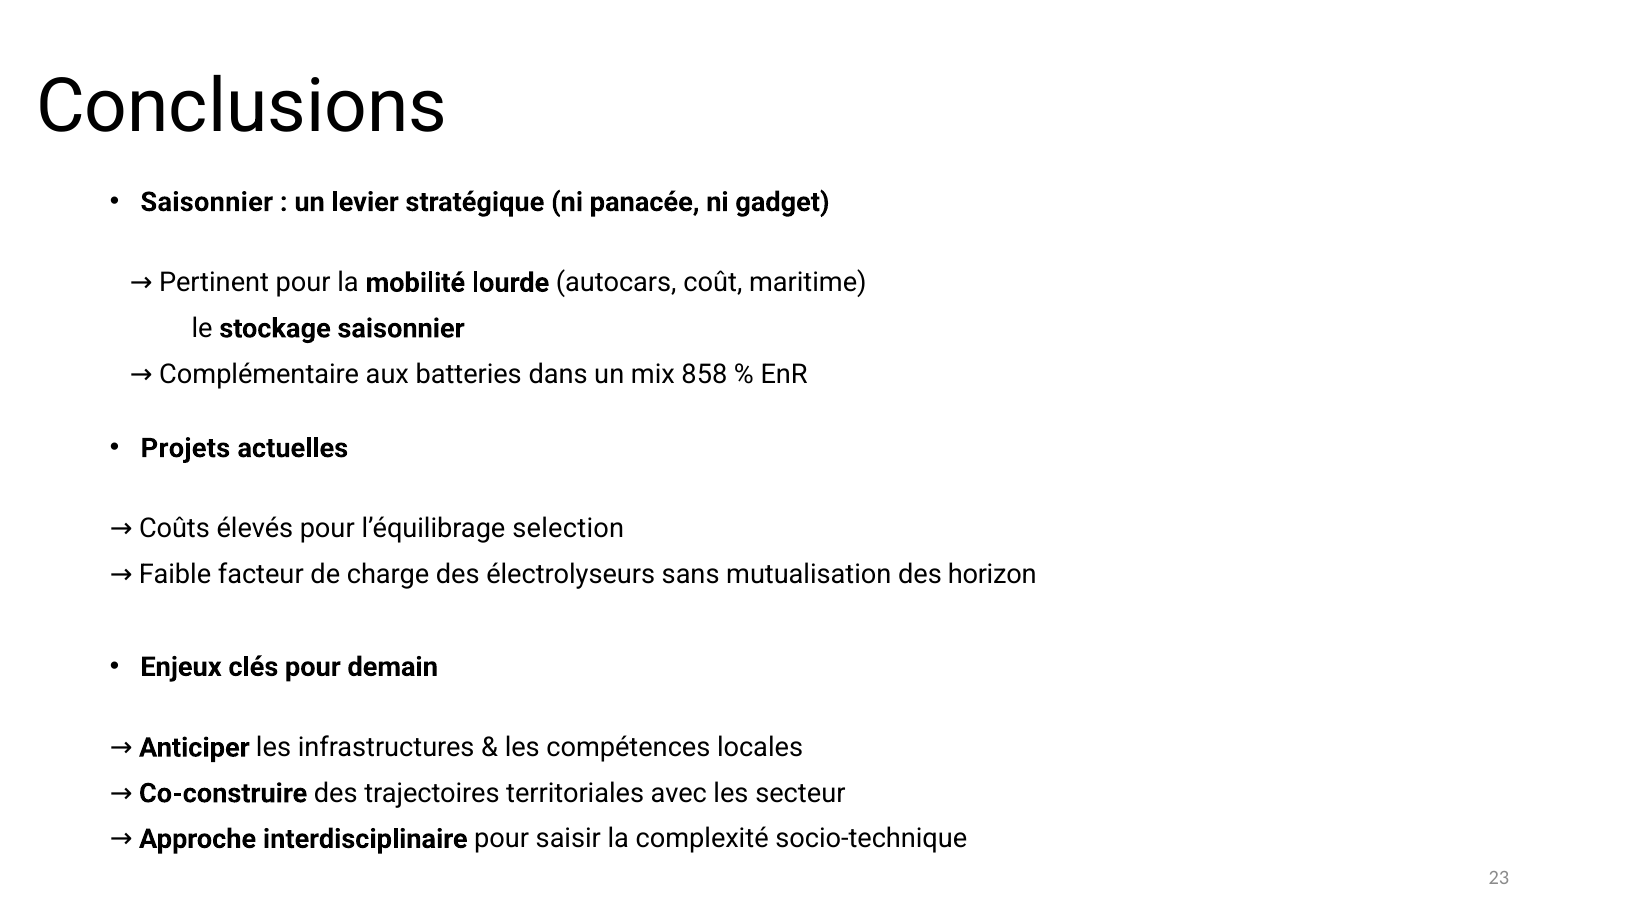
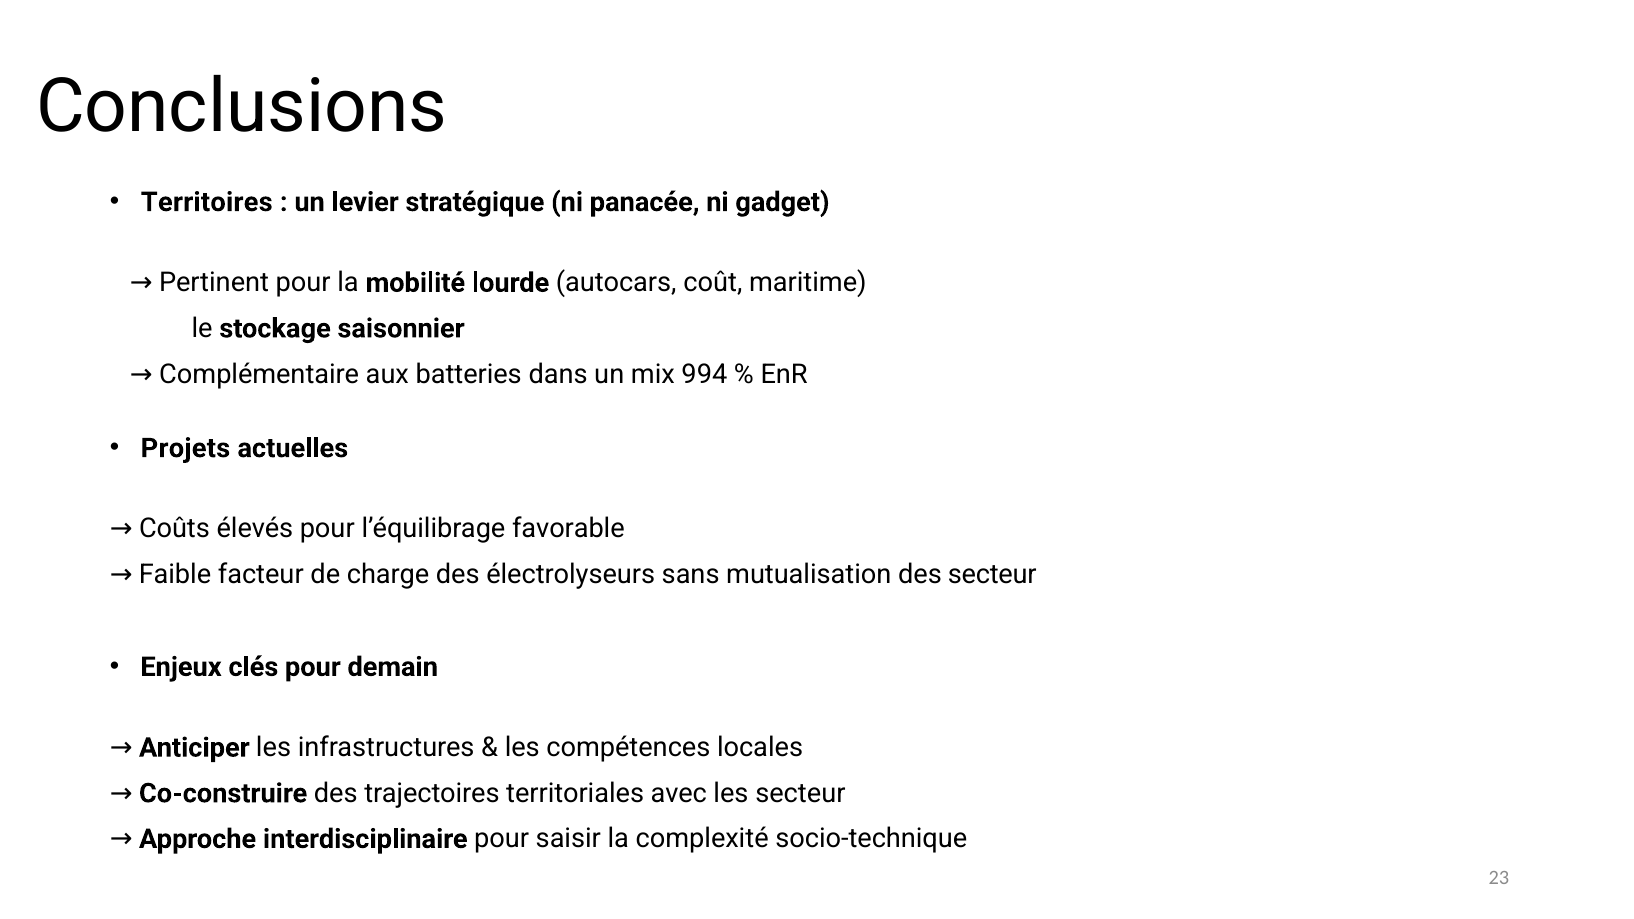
Saisonnier: Saisonnier -> Territoires (207, 202)
858: 858 -> 994 (704, 374)
selection: selection -> favorable (568, 529)
des horizon: horizon -> secteur (992, 575)
